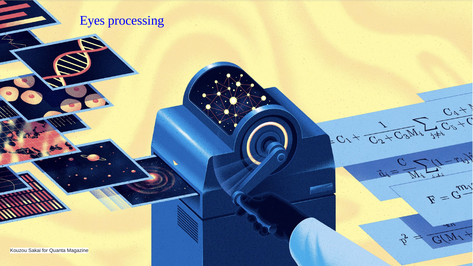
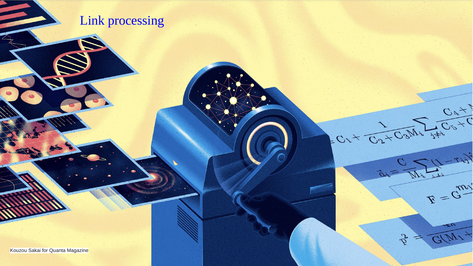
Eyes: Eyes -> Link (92, 21)
